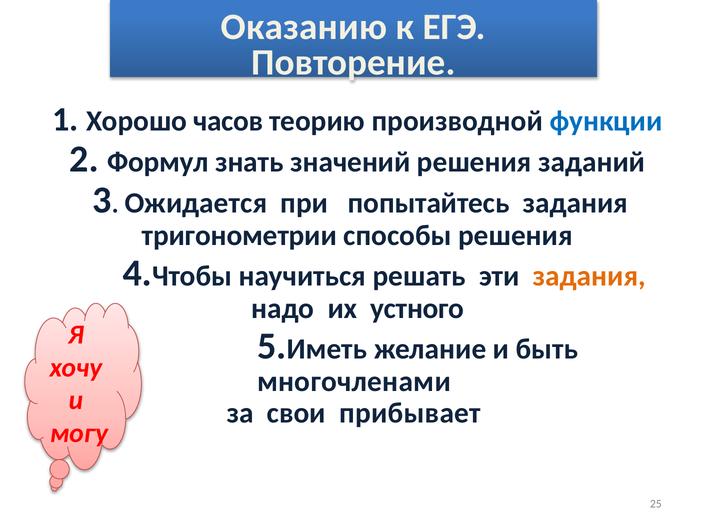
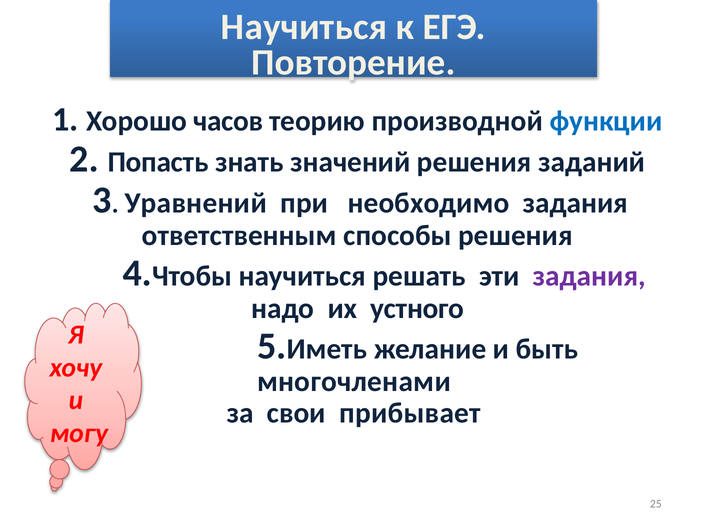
Оказанию: Оказанию -> Научиться (304, 27)
Формул: Формул -> Попасть (158, 162)
Ожидается: Ожидается -> Уравнений (196, 203)
попытайтесь: попытайтесь -> необходимо (429, 203)
тригонометрии: тригонометрии -> ответственным (239, 236)
задания colour: orange -> purple (589, 276)
